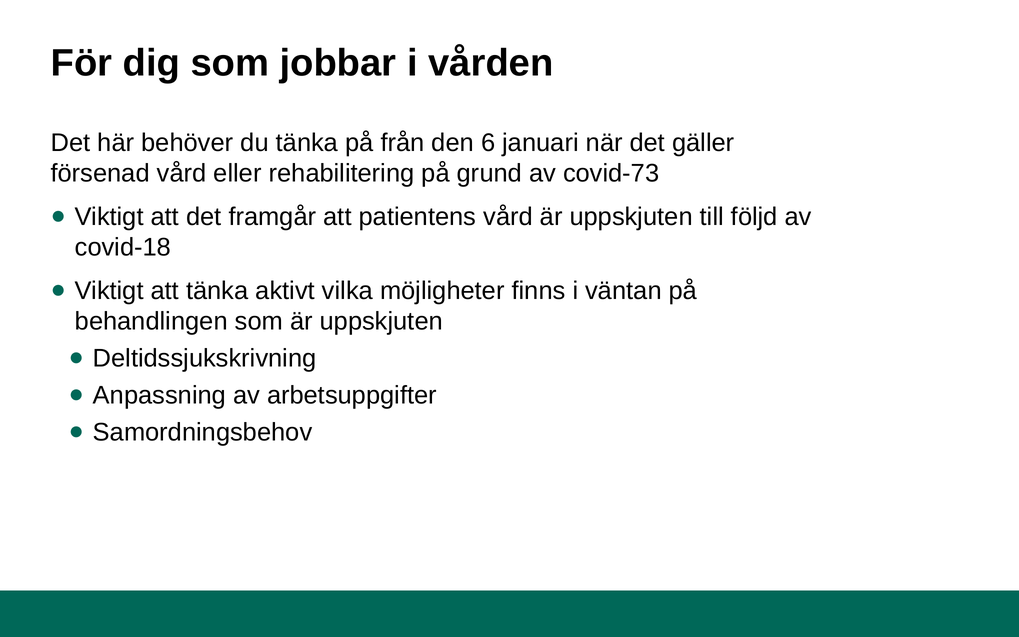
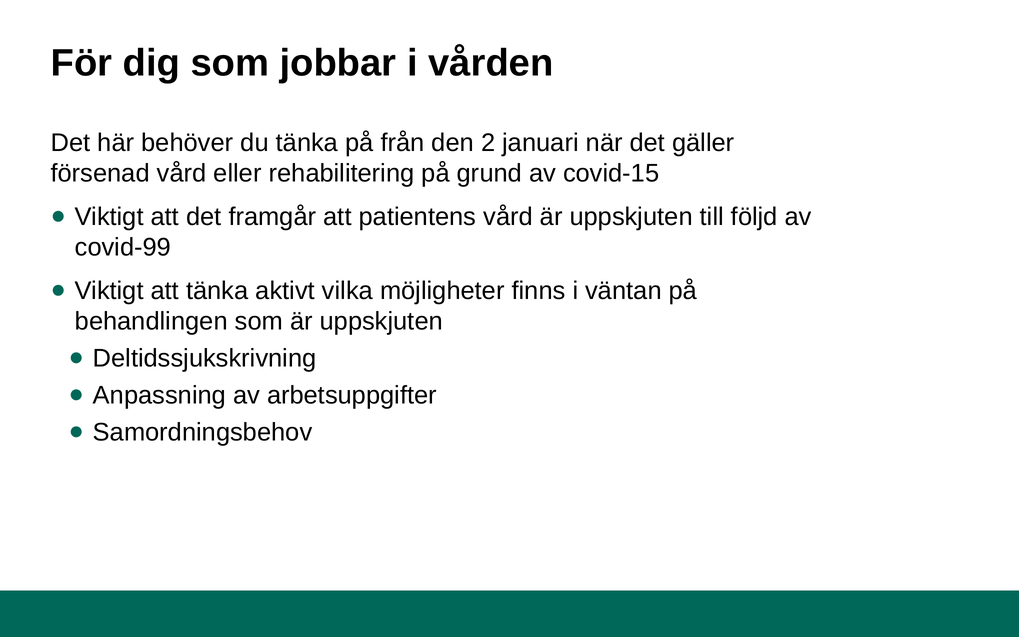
6: 6 -> 2 (488, 143)
covid-73: covid-73 -> covid-15 (611, 174)
covid-18: covid-18 -> covid-99 (123, 247)
